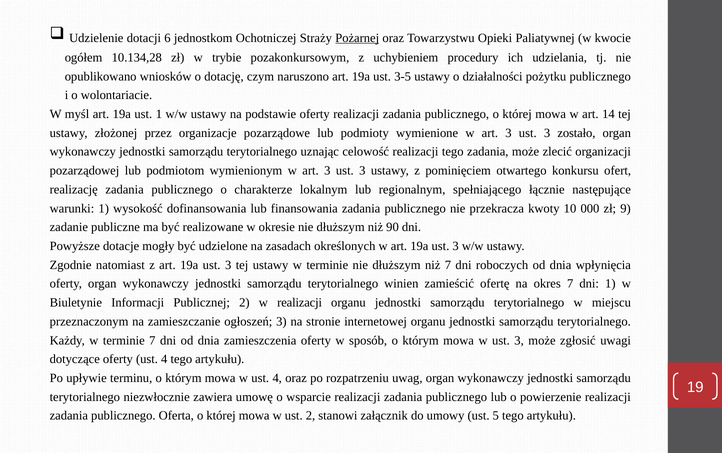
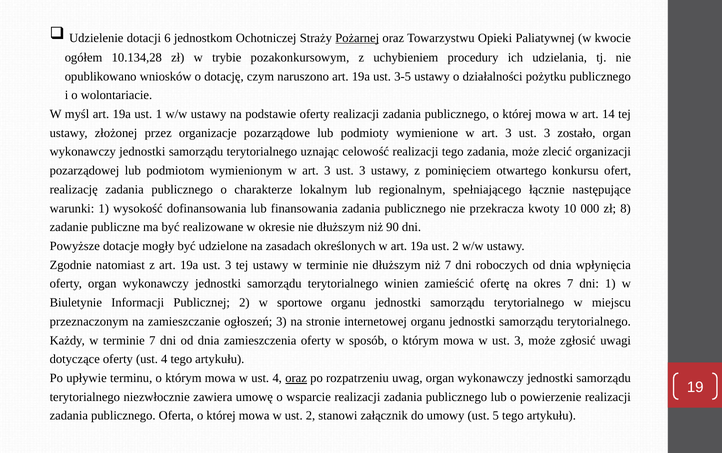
9: 9 -> 8 (626, 208)
3: 3 -> 2 (456, 246)
w realizacji: realizacji -> sportowe (300, 302)
oraz underline: none -> present (296, 378)
